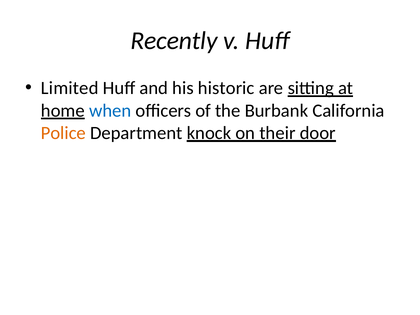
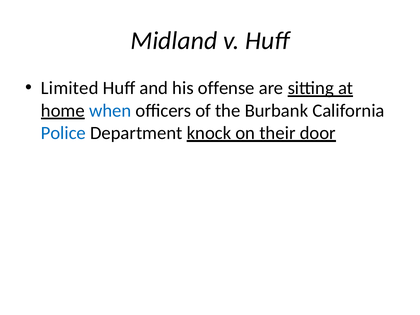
Recently: Recently -> Midland (174, 41)
historic: historic -> offense (226, 88)
Police colour: orange -> blue (63, 133)
